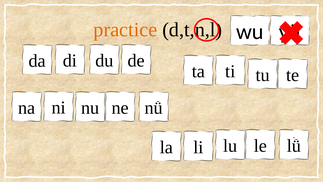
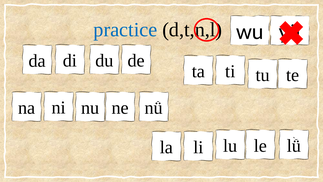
practice colour: orange -> blue (125, 30)
